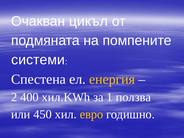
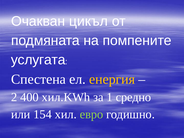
системи: системи -> услугата (38, 60)
ползва: ползва -> средно (133, 97)
450: 450 -> 154 (43, 114)
евро colour: yellow -> light green (91, 114)
